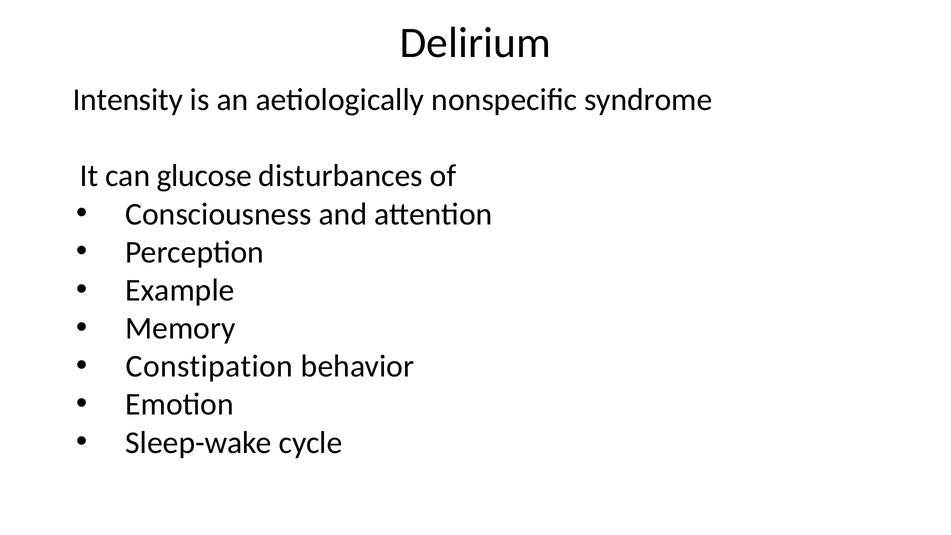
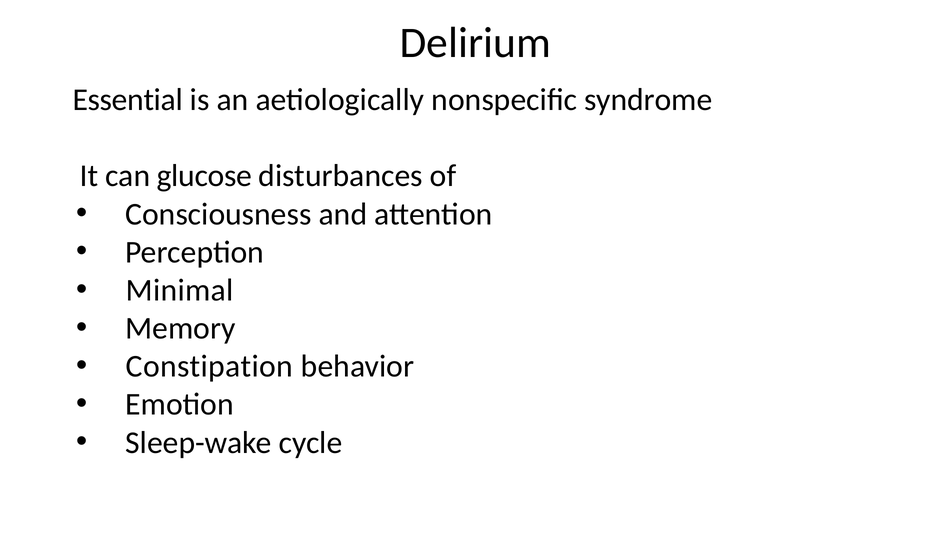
Intensity: Intensity -> Essential (128, 100)
Example: Example -> Minimal (180, 290)
